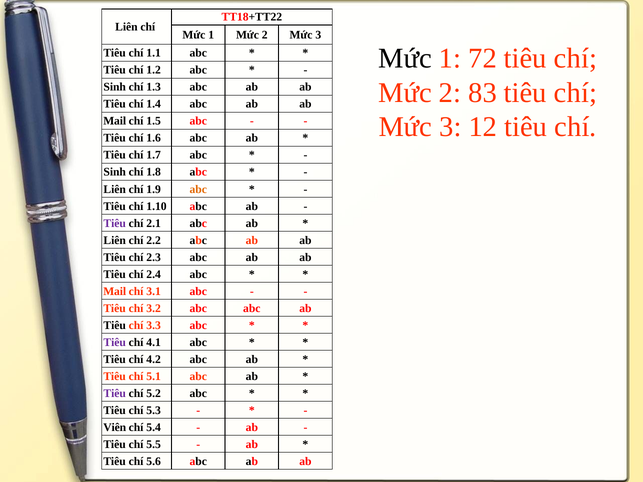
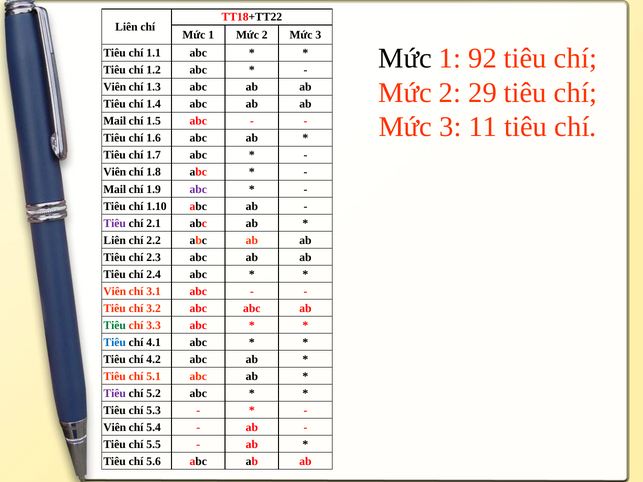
72: 72 -> 92 (482, 58)
83: 83 -> 29 (482, 93)
Sinh: Sinh -> Viên (115, 87)
12: 12 -> 11 (483, 127)
Sinh: Sinh -> Viên (115, 172)
Liên: Liên -> Mail (115, 189)
abc colour: orange -> purple (198, 189)
Mail: Mail -> Viên (115, 291)
Tiêu colour: black -> green (115, 325)
Tiêu colour: purple -> blue (115, 342)
